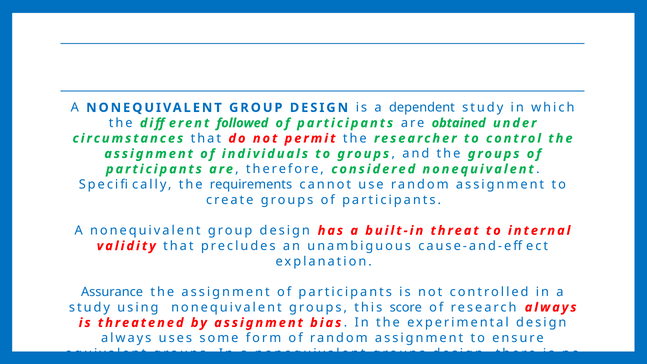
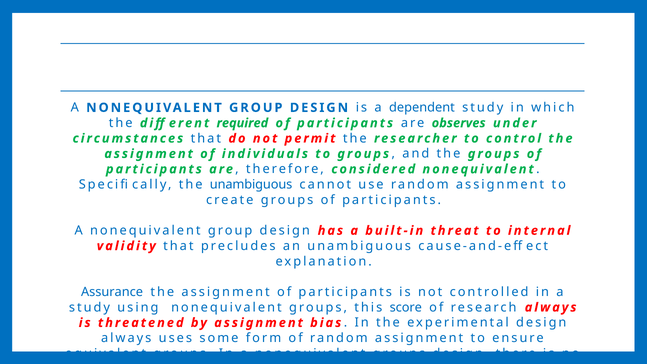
followed: followed -> required (242, 123)
obtained: obtained -> observes (459, 123)
the requirements: requirements -> unambiguous (251, 184)
